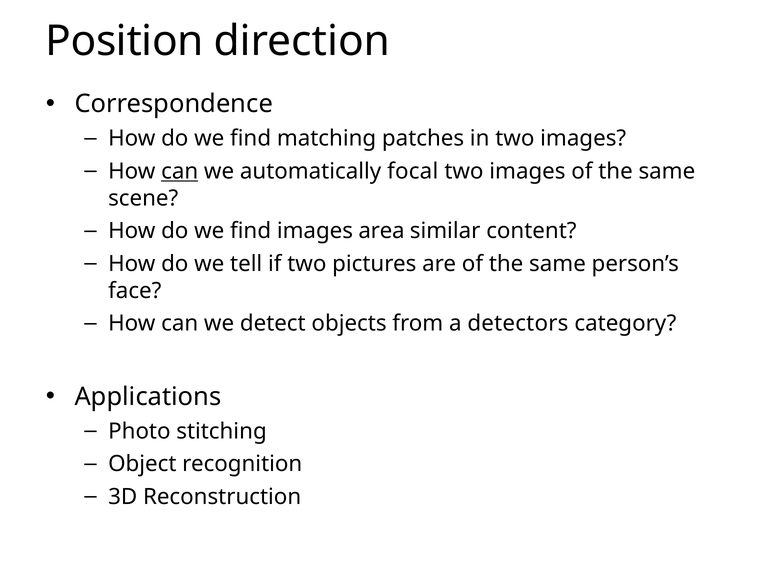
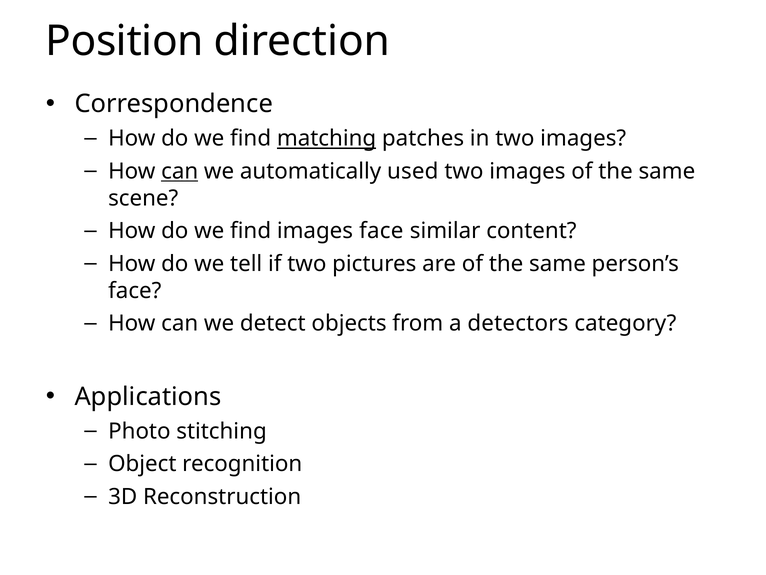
matching underline: none -> present (327, 138)
focal: focal -> used (413, 171)
images area: area -> face (381, 231)
